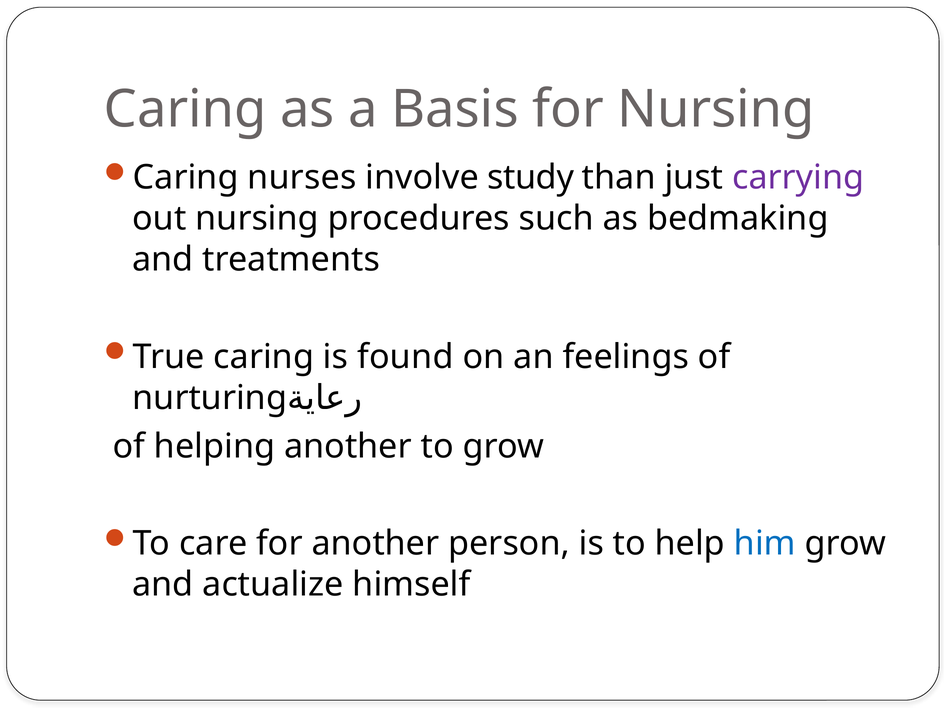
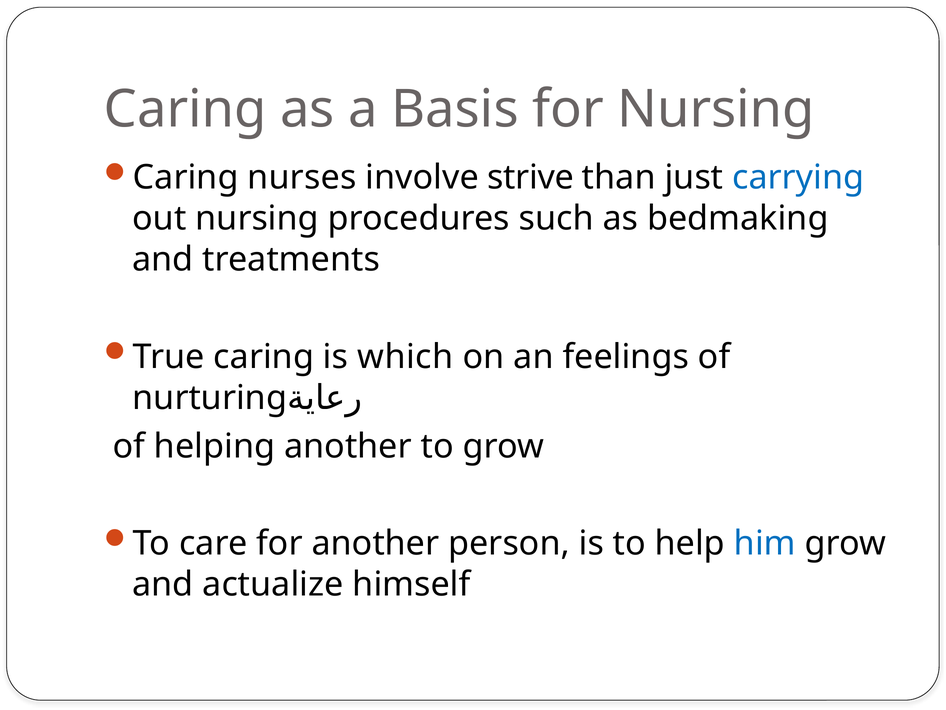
study: study -> strive (531, 177)
carrying colour: purple -> blue (798, 177)
found: found -> which (405, 356)
